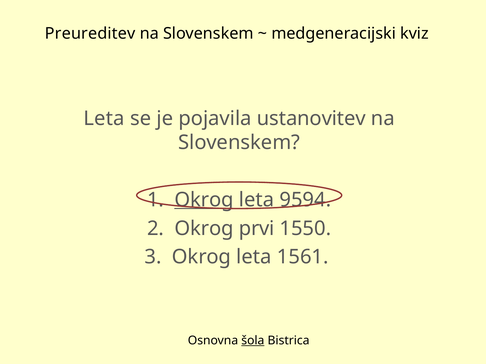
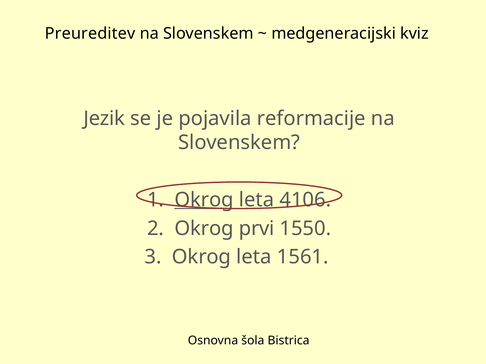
Leta: Leta -> Jezik (104, 119)
ustanovitev: ustanovitev -> reformacije (311, 119)
9594: 9594 -> 4106 (305, 200)
šola underline: present -> none (253, 341)
